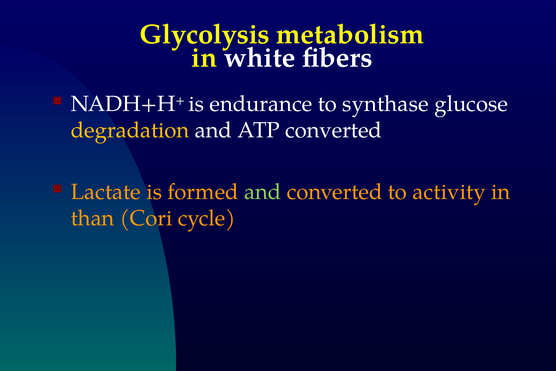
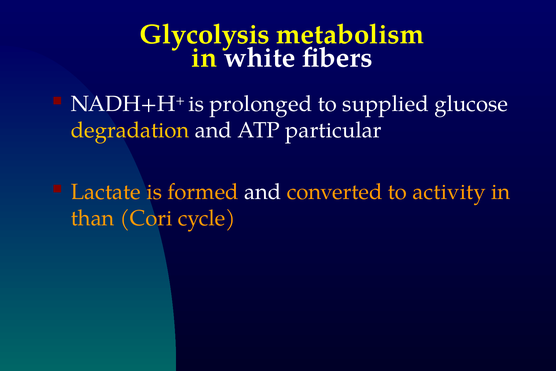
endurance: endurance -> prolonged (261, 104)
synthase: synthase -> supplied (386, 104)
ATP converted: converted -> particular (333, 130)
and colour: light green -> white (263, 192)
